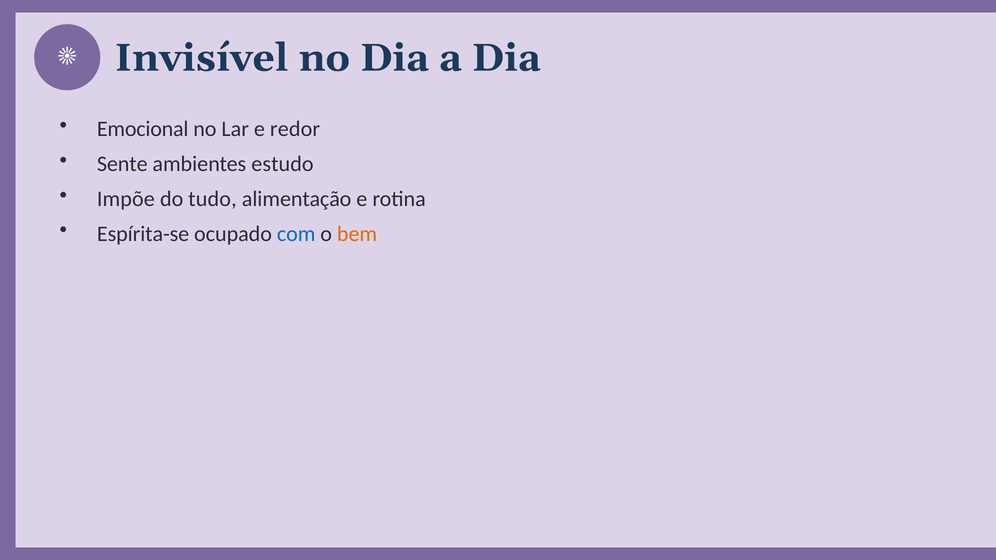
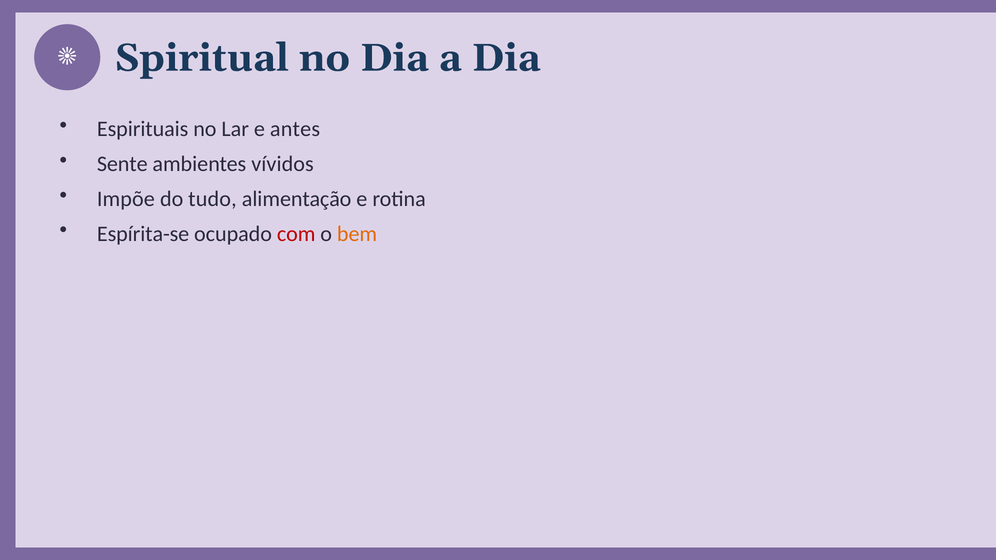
Invisível: Invisível -> Spiritual (202, 58)
Emocional: Emocional -> Espirituais (143, 129)
redor: redor -> antes (295, 129)
estudo: estudo -> vívidos (282, 164)
com colour: blue -> red (296, 234)
